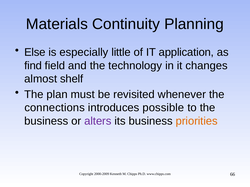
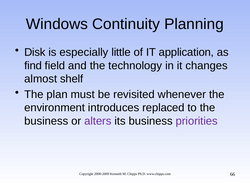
Materials: Materials -> Windows (57, 24)
Else: Else -> Disk (35, 52)
connections: connections -> environment (55, 108)
possible: possible -> replaced (163, 108)
priorities colour: orange -> purple (197, 121)
